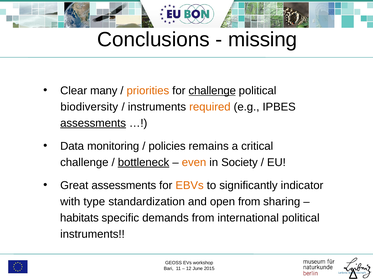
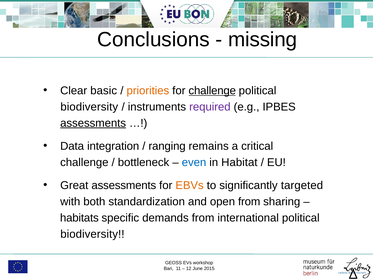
many: many -> basic (104, 91)
required colour: orange -> purple (210, 107)
monitoring: monitoring -> integration (113, 146)
policies: policies -> ranging (167, 146)
bottleneck underline: present -> none (144, 162)
even colour: orange -> blue (194, 162)
Society: Society -> Habitat (239, 162)
indicator: indicator -> targeted (302, 185)
type: type -> both (94, 201)
instruments: instruments -> biodiversity (92, 234)
